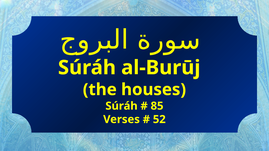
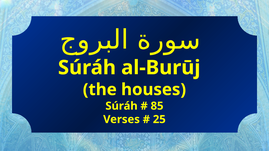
52: 52 -> 25 (159, 120)
